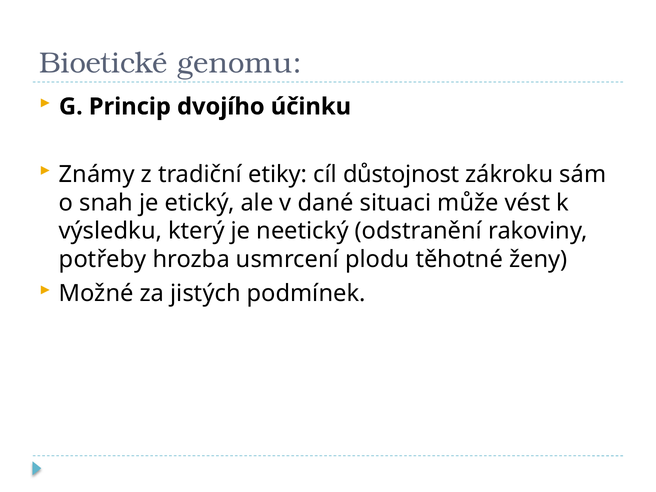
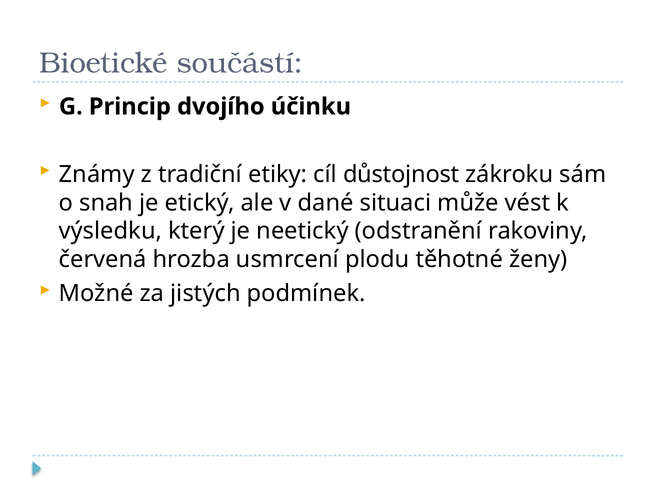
genomu: genomu -> součástí (240, 63)
potřeby: potřeby -> červená (103, 260)
